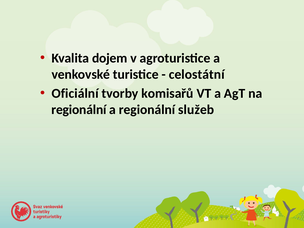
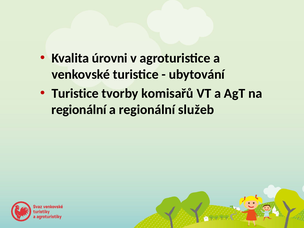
dojem: dojem -> úrovni (110, 58)
celostátní: celostátní -> ubytování (197, 74)
Oficiální: Oficiální -> Turistice (75, 93)
